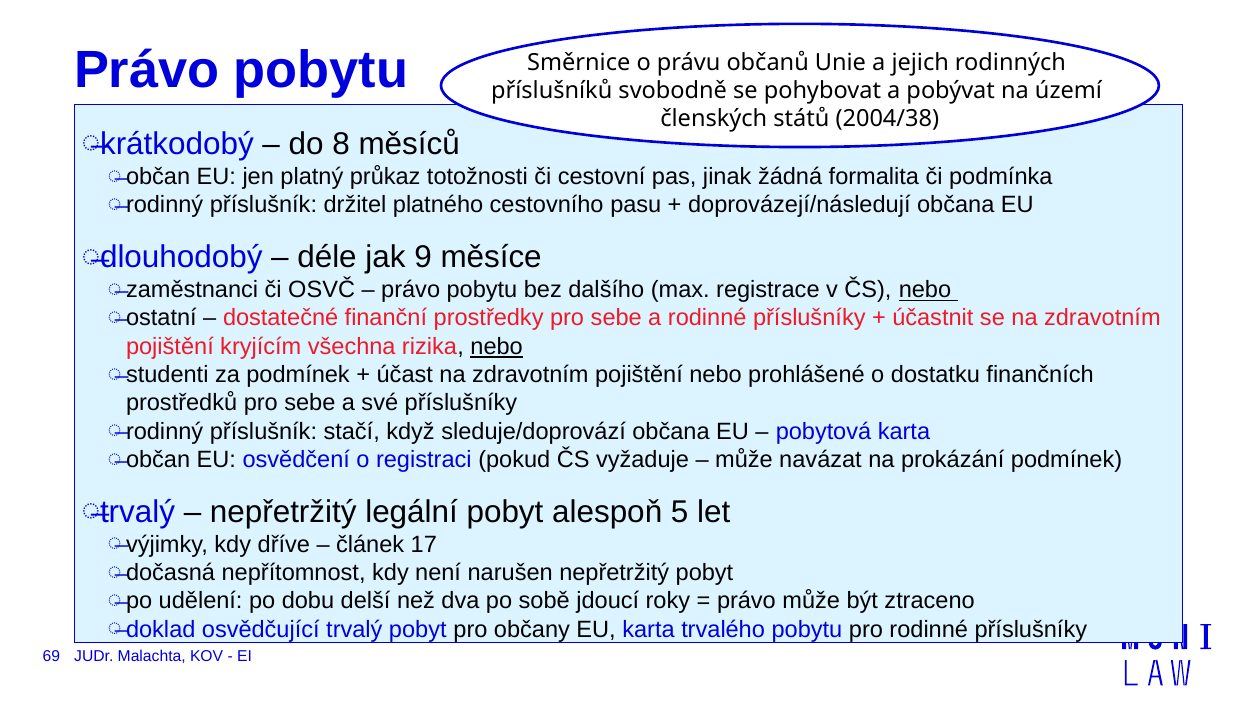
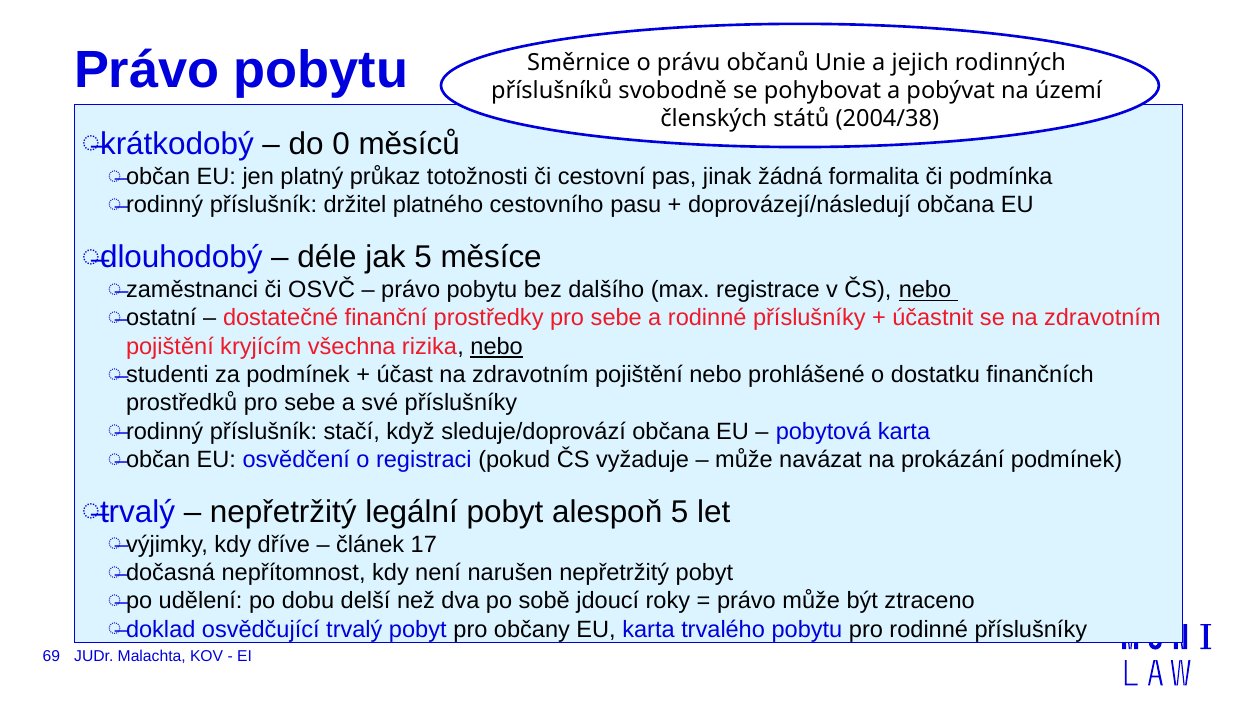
8: 8 -> 0 (341, 144)
jak 9: 9 -> 5 (423, 257)
